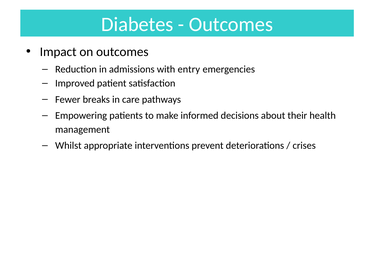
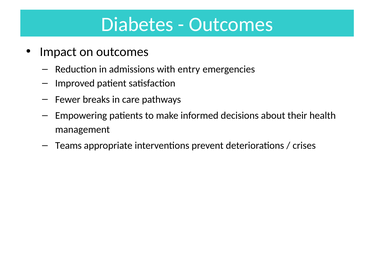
Whilst: Whilst -> Teams (68, 145)
